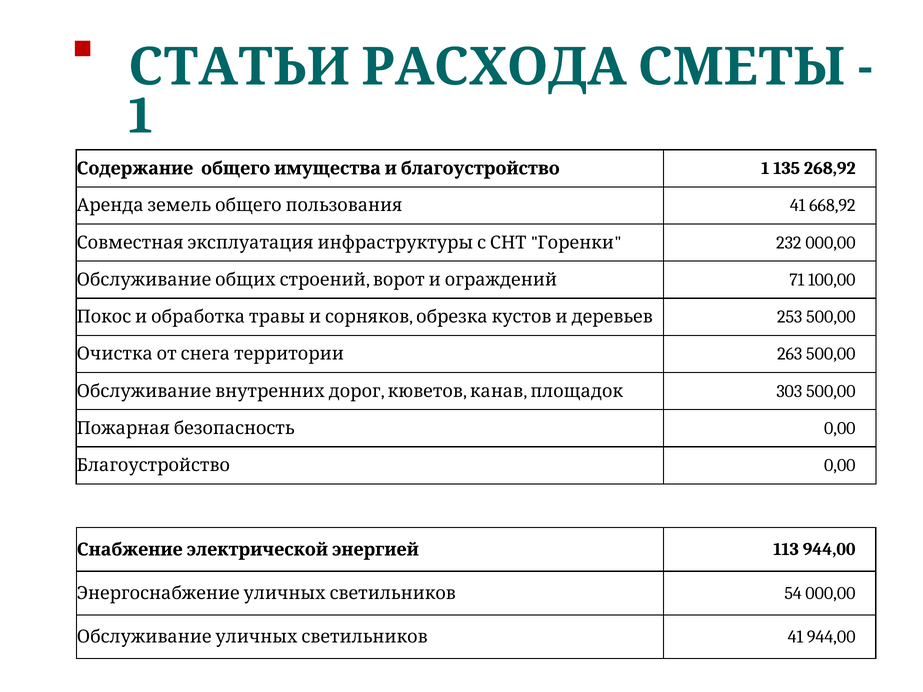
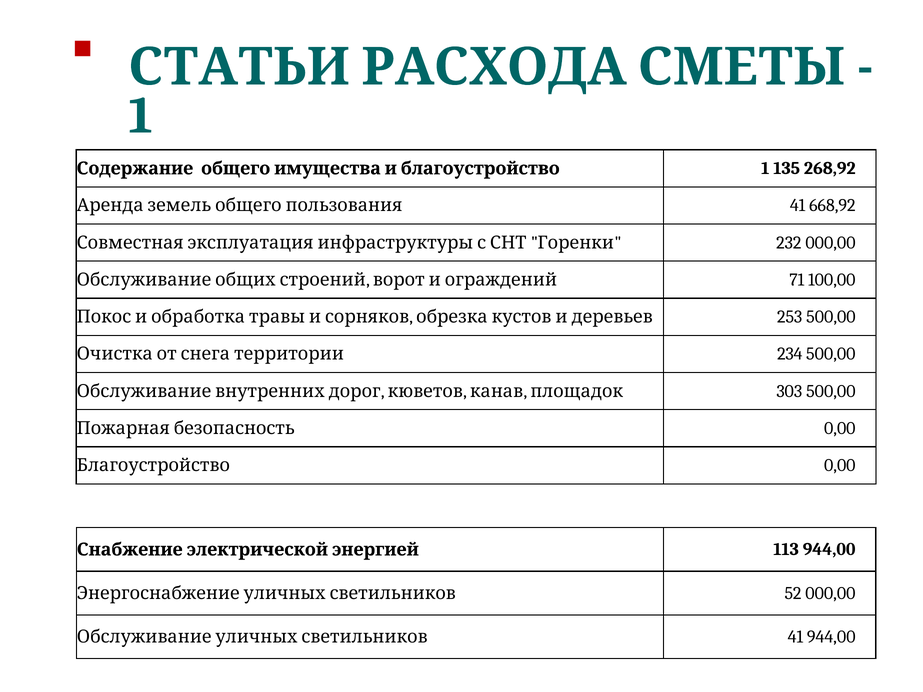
263: 263 -> 234 (790, 354)
54: 54 -> 52 (793, 593)
